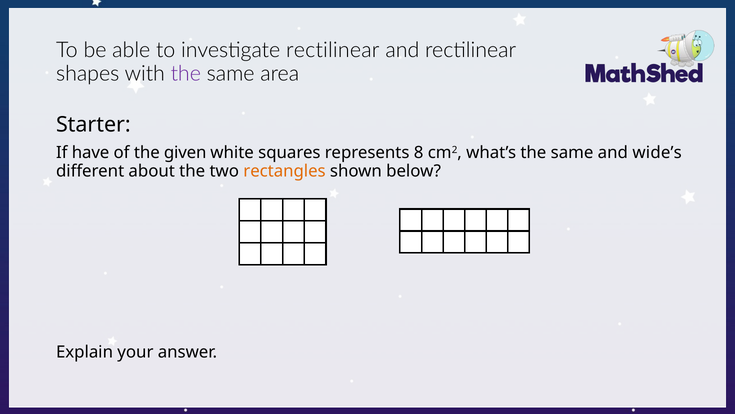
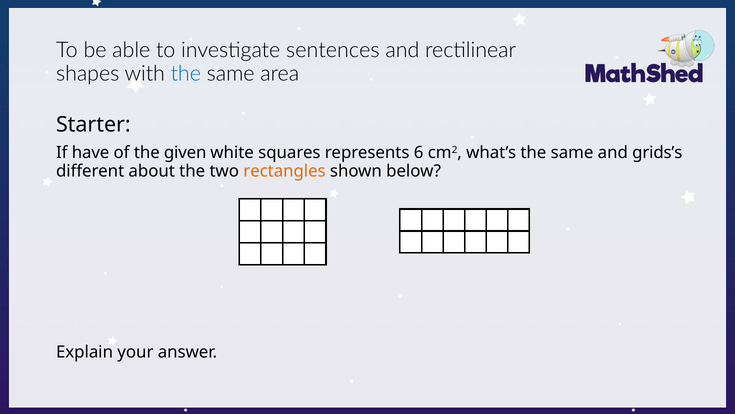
investigate rectilinear: rectilinear -> sentences (333, 50)
the colour: purple -> blue (186, 73)
8: 8 -> 6 (419, 153)
wide’s: wide’s -> grids’s (657, 153)
